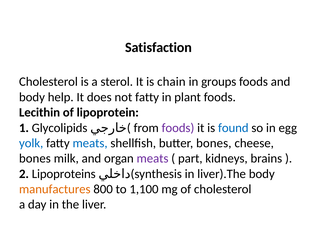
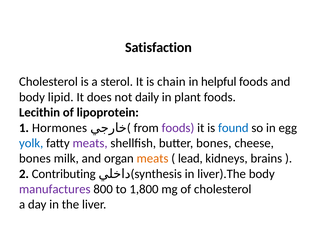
groups: groups -> helpful (219, 82)
help: help -> lipid (61, 97)
not fatty: fatty -> daily (147, 97)
Glycolipids: Glycolipids -> Hormones (60, 128)
meats colour: blue -> purple (90, 143)
meats colour: purple -> orange (153, 158)
part: part -> lead (190, 158)
Lipoproteins: Lipoproteins -> Contributing (64, 174)
manufactures colour: orange -> purple (55, 189)
1,100: 1,100 -> 1,800 (144, 189)
